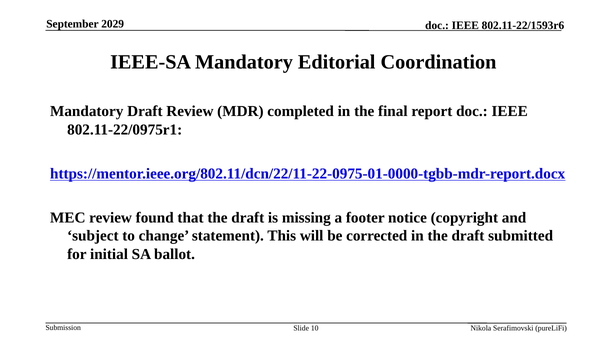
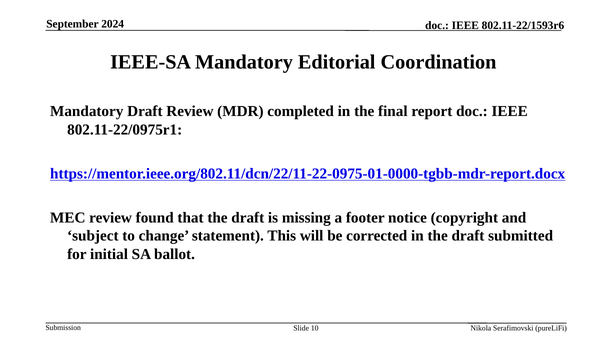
2029: 2029 -> 2024 (113, 24)
